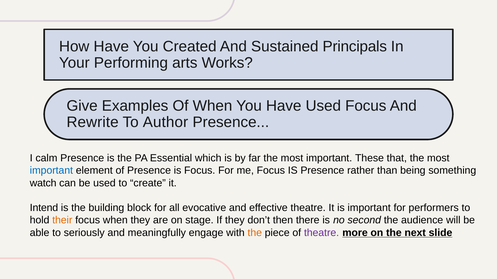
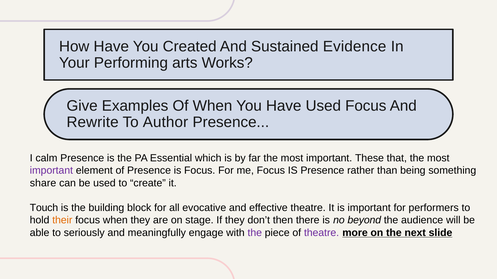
Principals: Principals -> Evidence (355, 46)
important colour: blue -> purple (51, 171)
watch: watch -> share (43, 183)
Intend: Intend -> Touch (44, 208)
second: second -> beyond (364, 221)
the colour: orange -> purple (255, 233)
